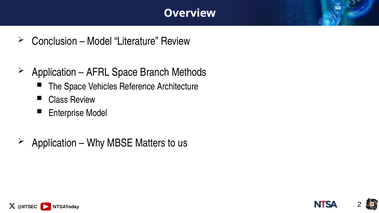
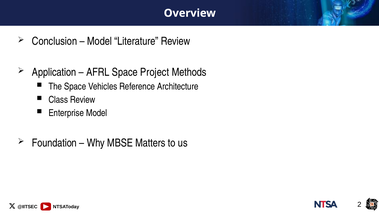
Branch: Branch -> Project (155, 72)
Application: Application -> Foundation (54, 143)
